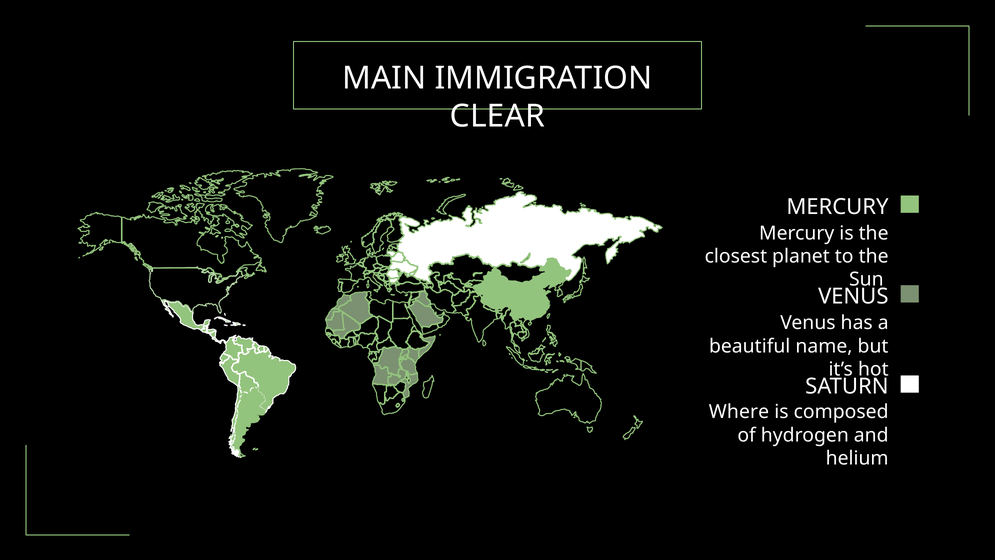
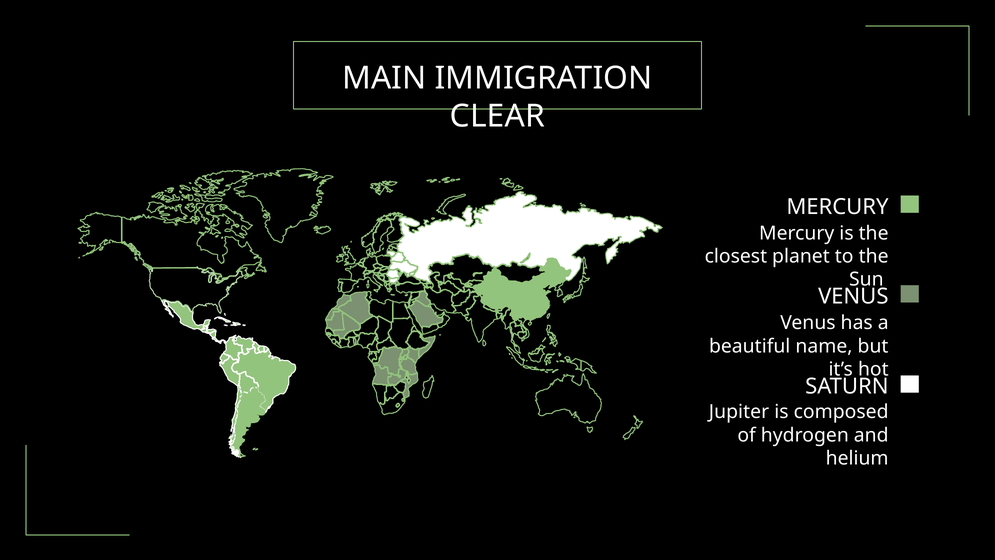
Where: Where -> Jupiter (739, 412)
